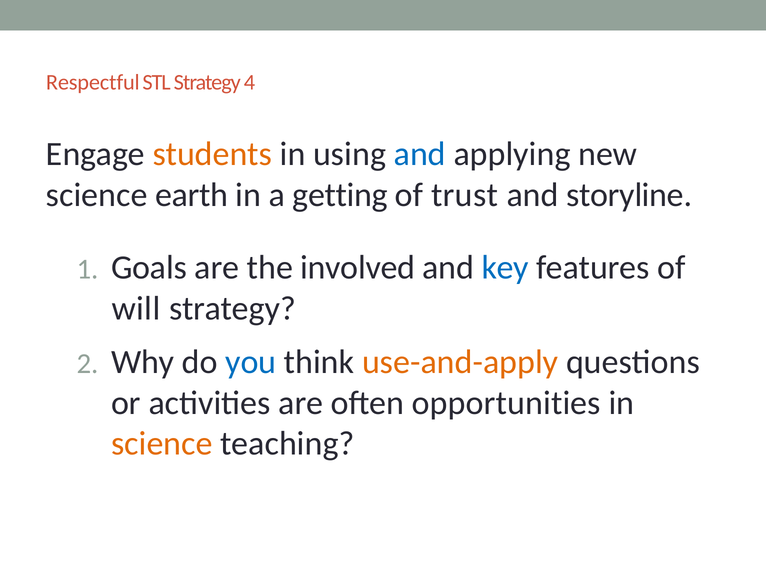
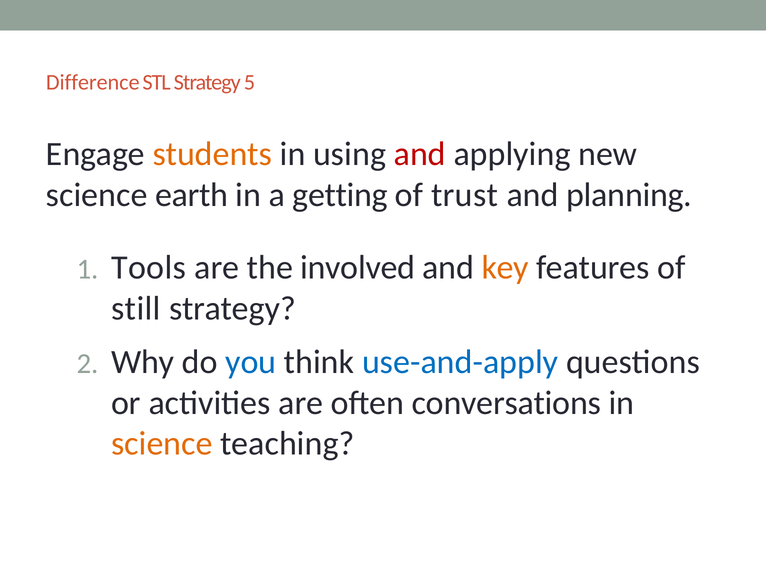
Respectful: Respectful -> Difference (93, 83)
4: 4 -> 5 (249, 83)
and colour: blue -> red (420, 154)
storyline: storyline -> planning (629, 195)
Goals: Goals -> Tools (149, 268)
key colour: blue -> orange (505, 268)
will: will -> still (136, 309)
use-and-apply colour: orange -> blue (460, 362)
opportunities: opportunities -> conversations (506, 403)
